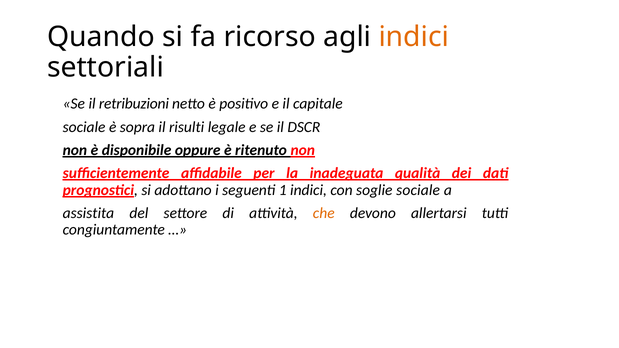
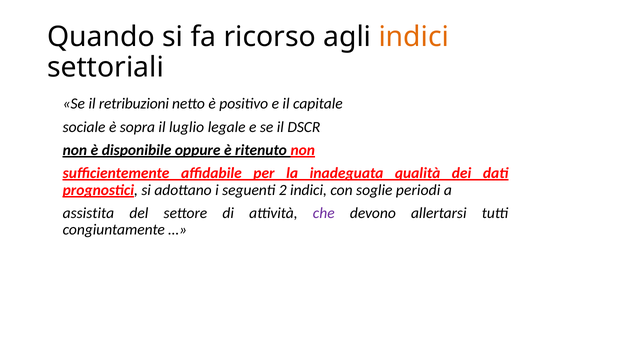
risulti: risulti -> luglio (187, 127)
1: 1 -> 2 (283, 190)
soglie sociale: sociale -> periodi (418, 190)
che colour: orange -> purple (324, 213)
